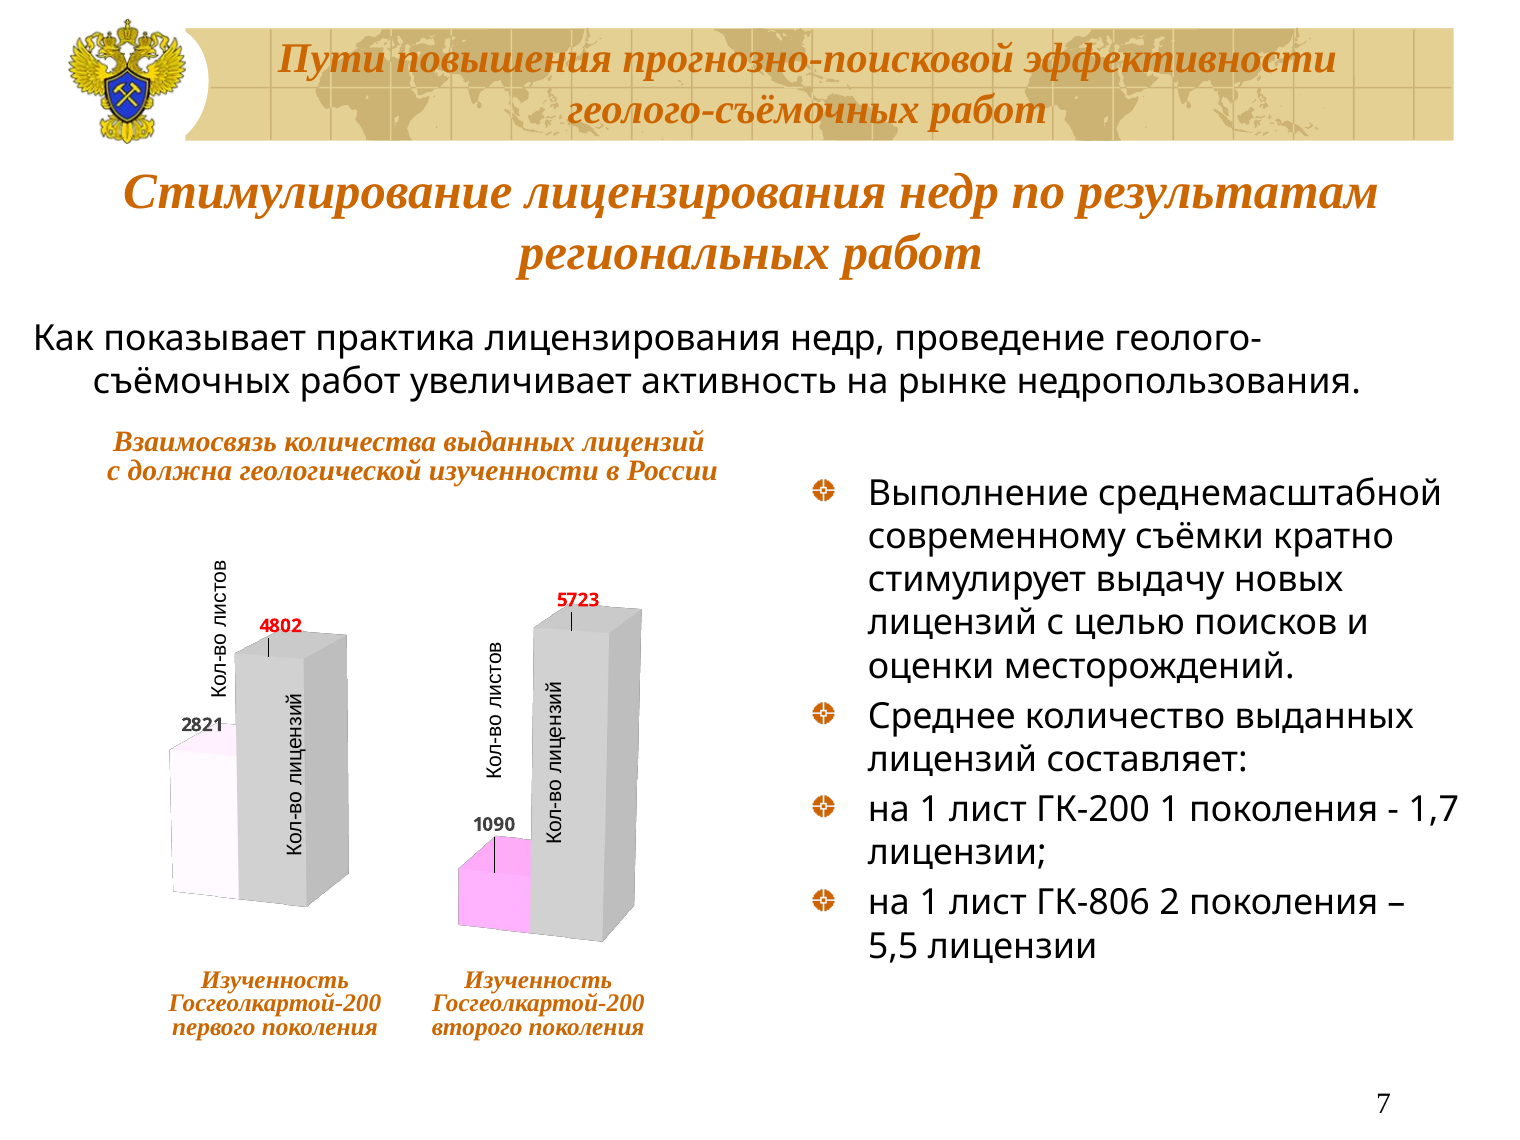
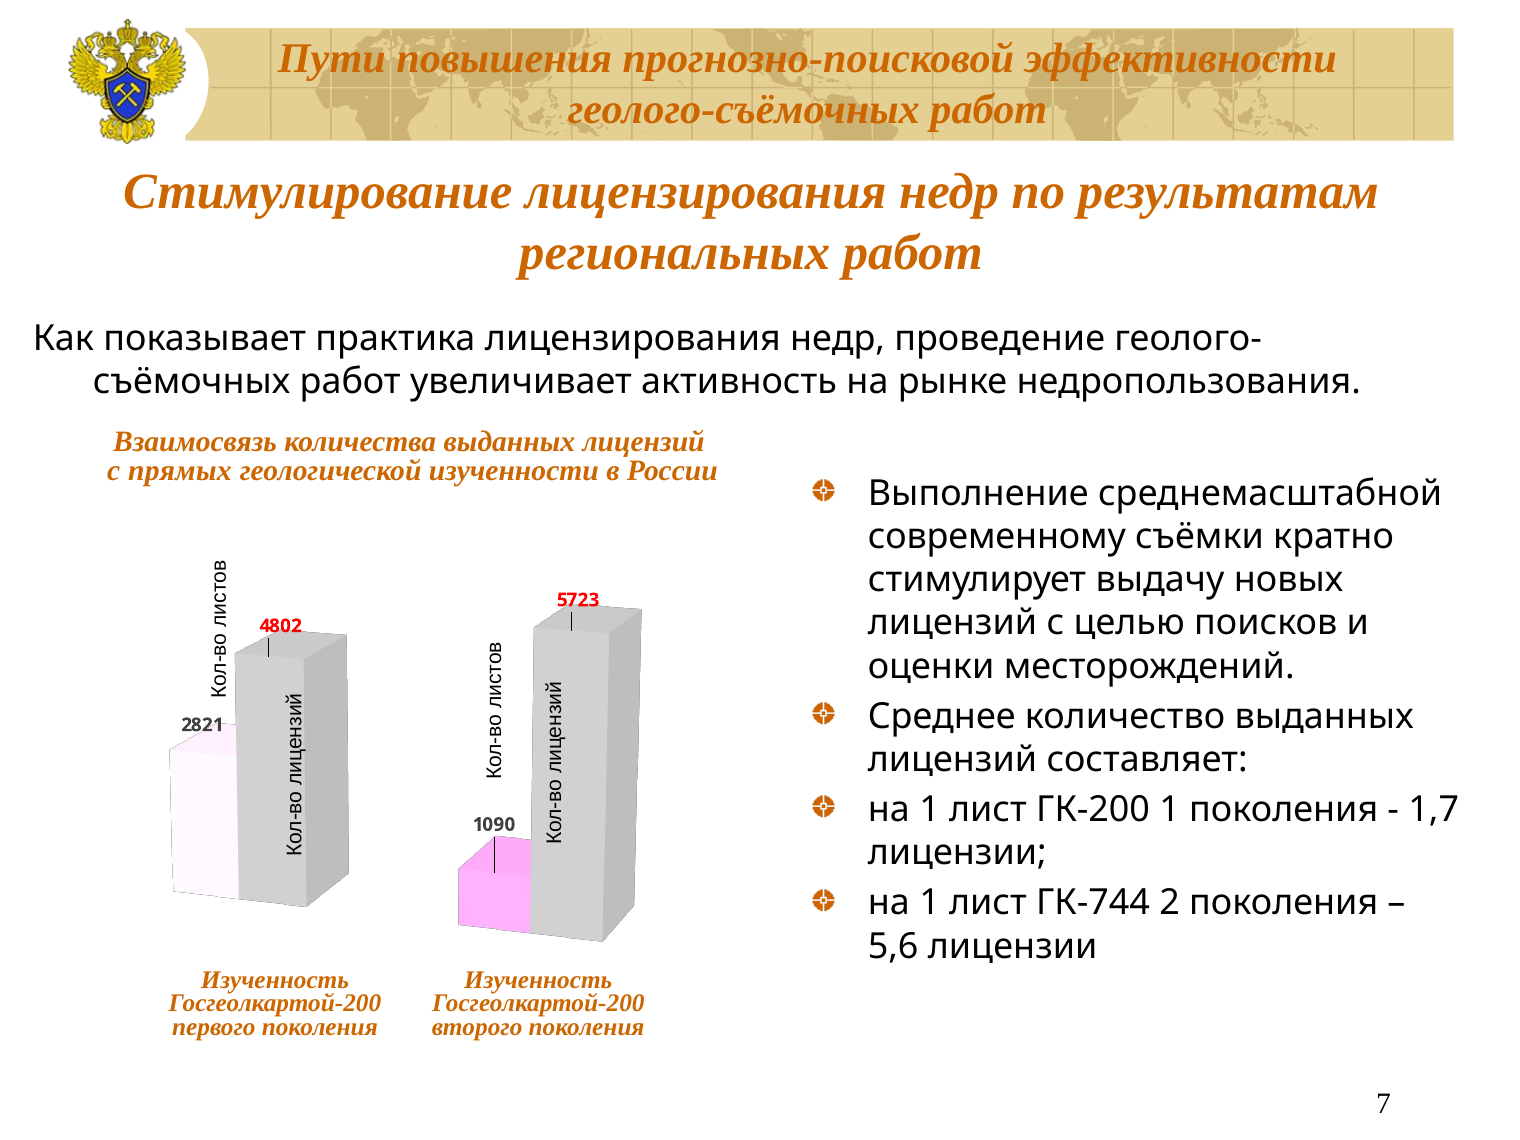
должна: должна -> прямых (180, 471)
ГК-806: ГК-806 -> ГК-744 (1093, 903)
5,5: 5,5 -> 5,6 (893, 946)
